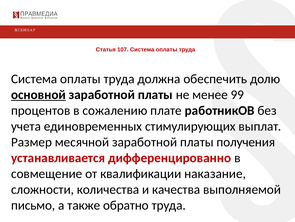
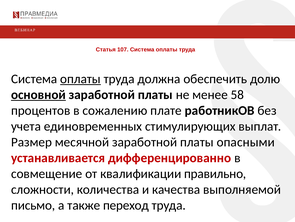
оплаты underline: none -> present (80, 79)
99: 99 -> 58 (237, 94)
получения: получения -> опасными (246, 142)
наказание: наказание -> правильно (215, 173)
обратно: обратно -> переход (126, 205)
